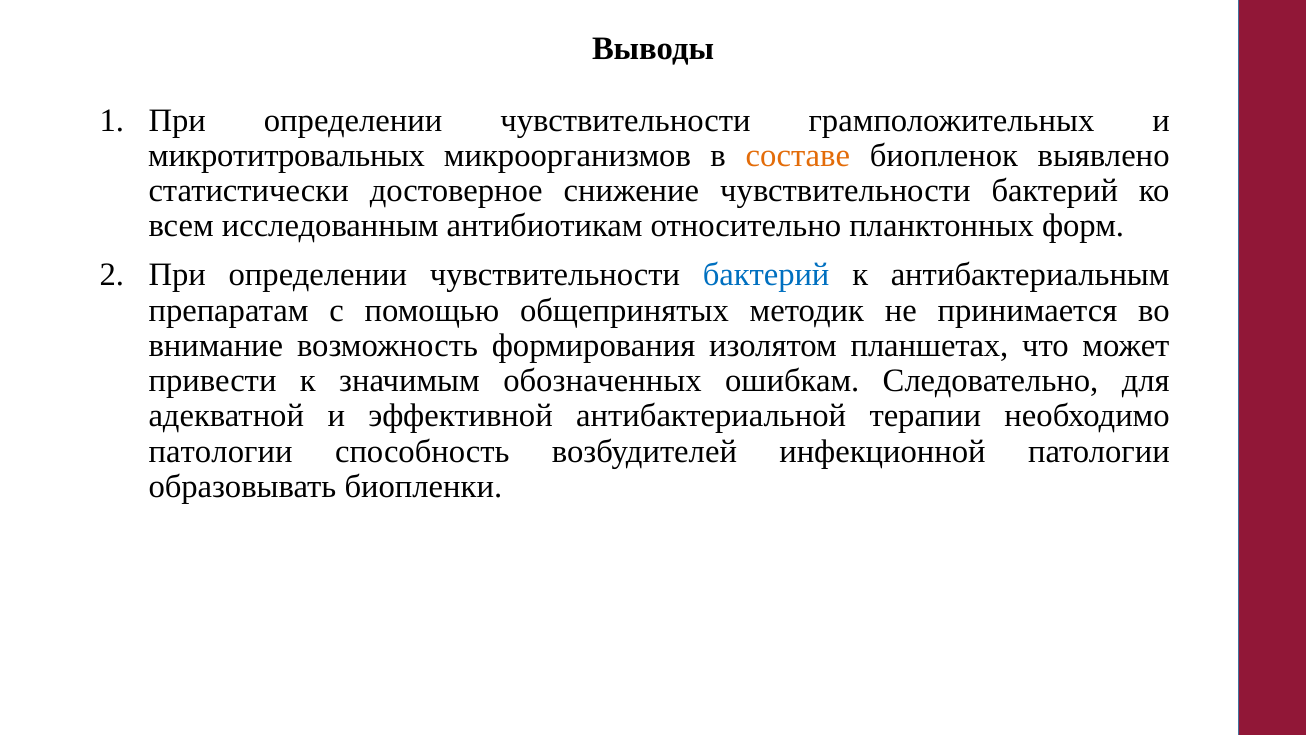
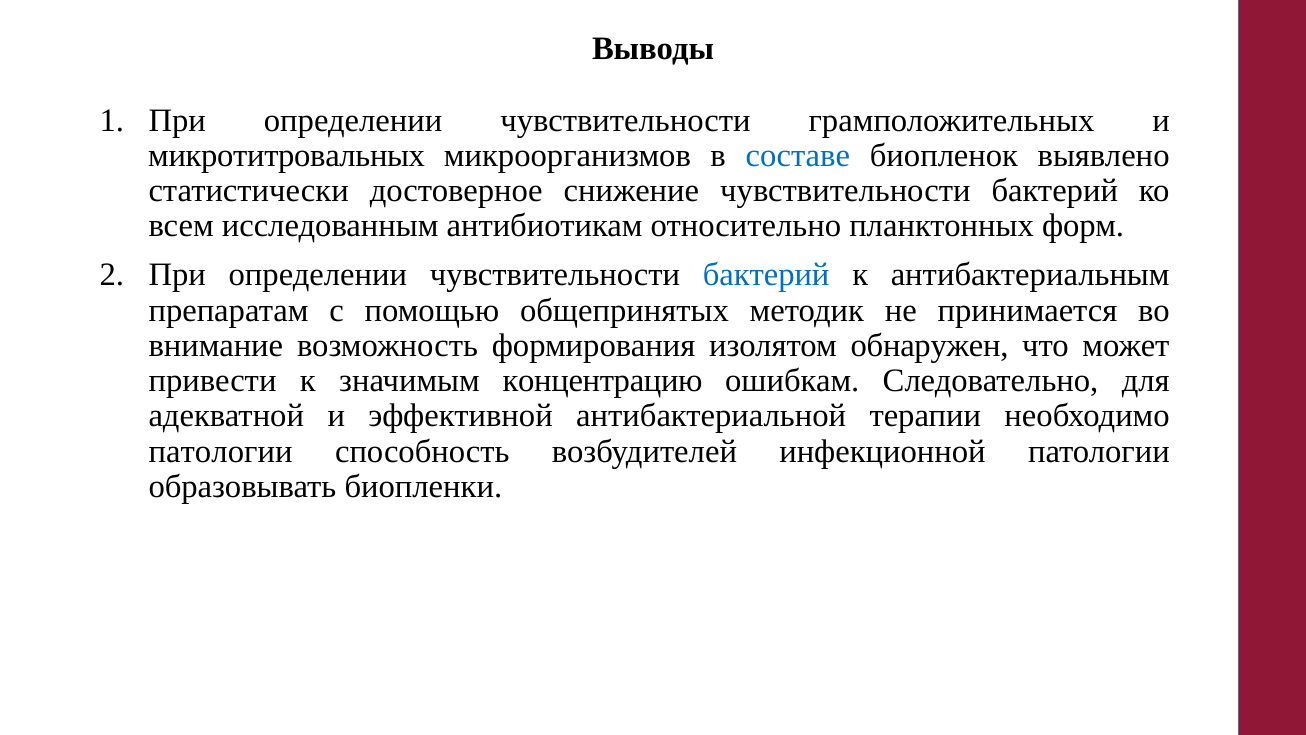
составе colour: orange -> blue (798, 156)
планшетах: планшетах -> обнаружен (930, 345)
обозначенных: обозначенных -> концентрацию (603, 381)
